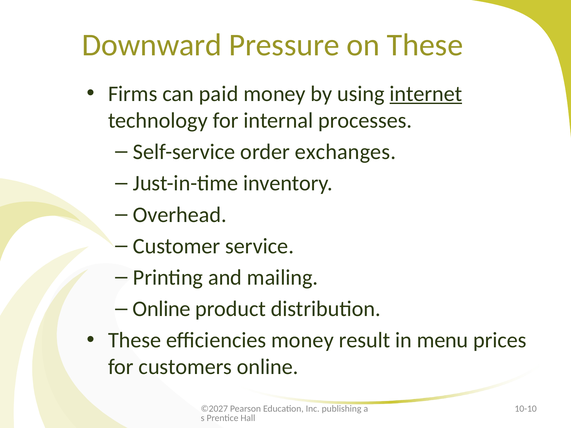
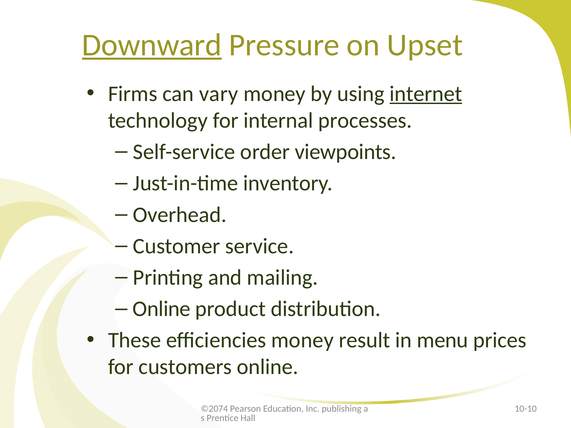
Downward underline: none -> present (152, 45)
on These: These -> Upset (425, 45)
paid: paid -> vary (219, 94)
exchanges: exchanges -> viewpoints (346, 152)
©2027: ©2027 -> ©2074 (214, 409)
